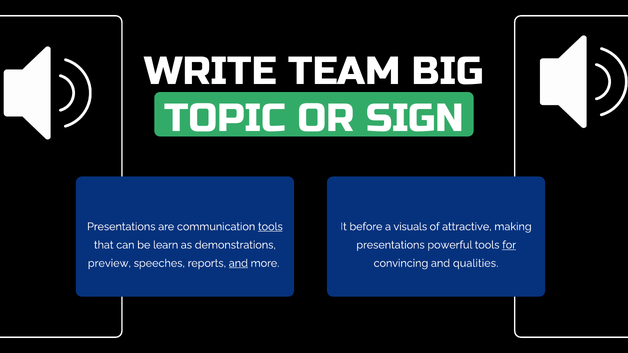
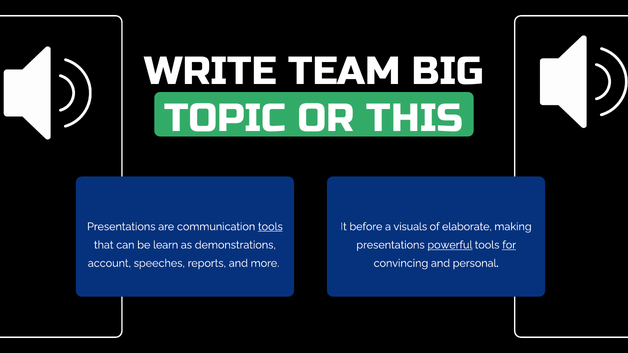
SIGN: SIGN -> THIS (415, 118)
attractive: attractive -> elaborate (467, 227)
powerful underline: none -> present (450, 245)
preview: preview -> account (109, 263)
and underline: present -> none (238, 263)
qualities: qualities -> personal (476, 263)
